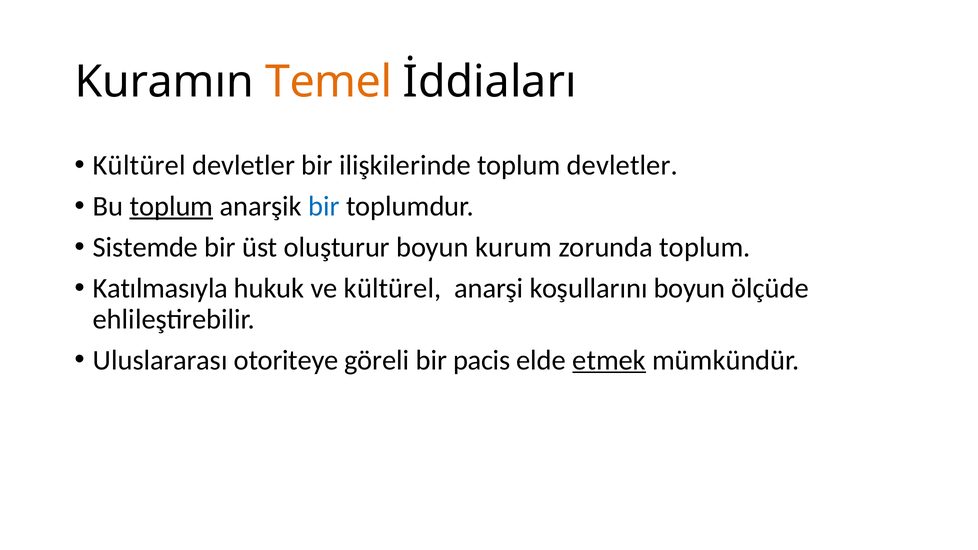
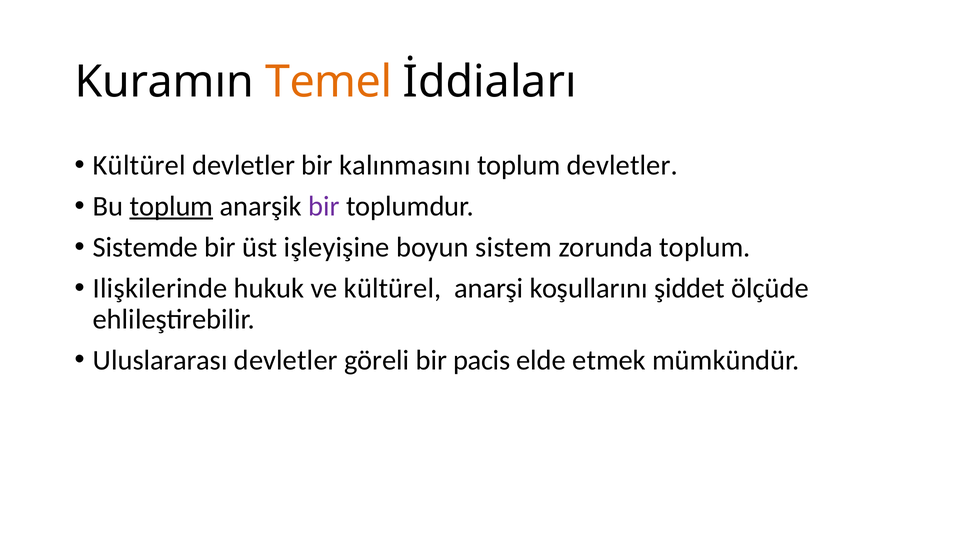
ilişkilerinde: ilişkilerinde -> kalınmasını (405, 165)
bir colour: blue -> purple (324, 206)
oluşturur: oluşturur -> işleyişine (337, 247)
kurum: kurum -> sistem (514, 247)
Katılmasıyla: Katılmasıyla -> Ilişkilerinde (160, 288)
koşullarını boyun: boyun -> şiddet (689, 288)
Uluslararası otoriteye: otoriteye -> devletler (286, 360)
etmek underline: present -> none (609, 360)
